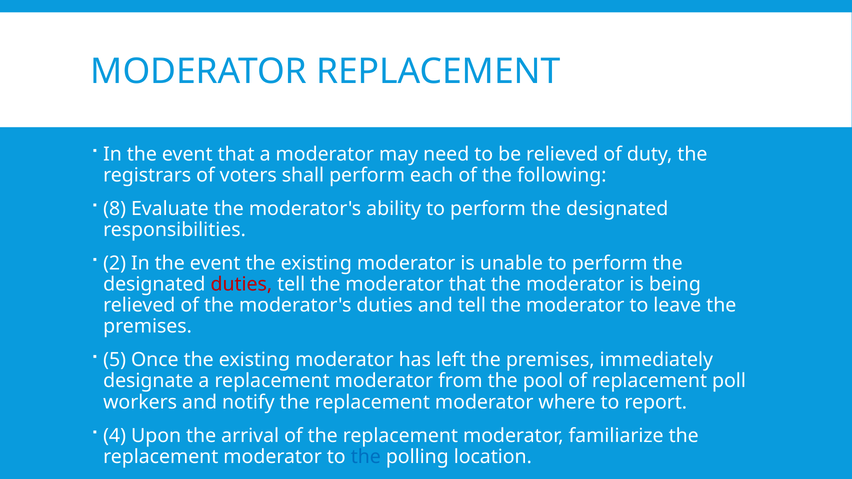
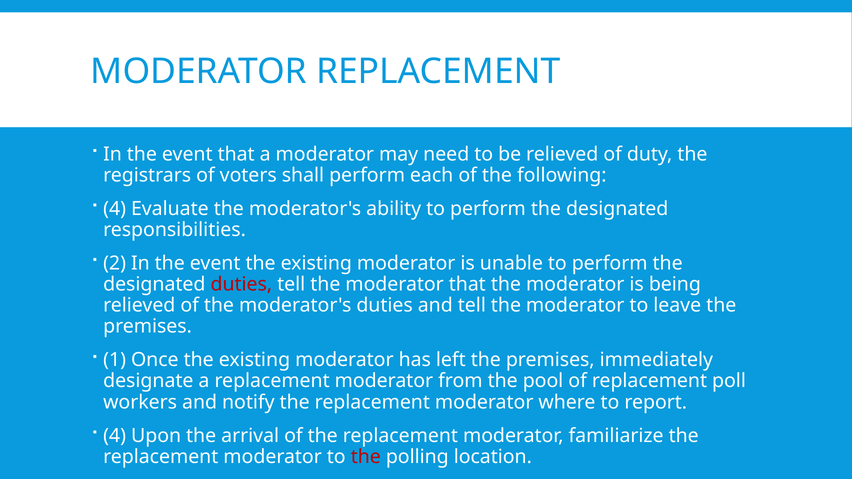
8: 8 -> 4 (115, 209)
5: 5 -> 1 (115, 360)
the colour: blue -> red (366, 457)
